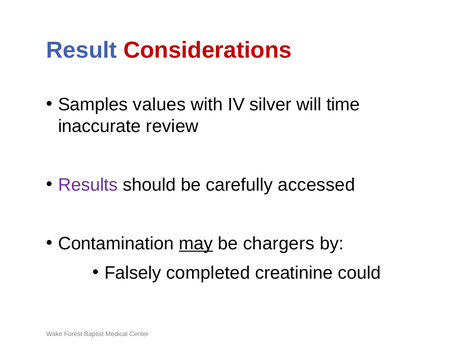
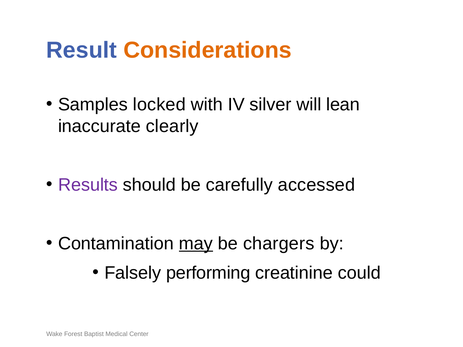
Considerations colour: red -> orange (208, 50)
values: values -> locked (159, 105)
time: time -> lean (343, 105)
review: review -> clearly (172, 126)
completed: completed -> performing (208, 273)
